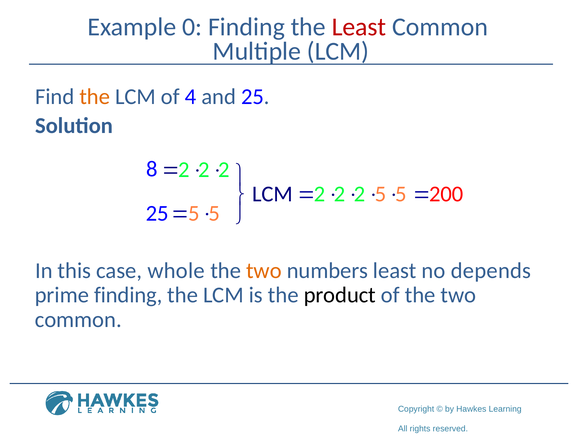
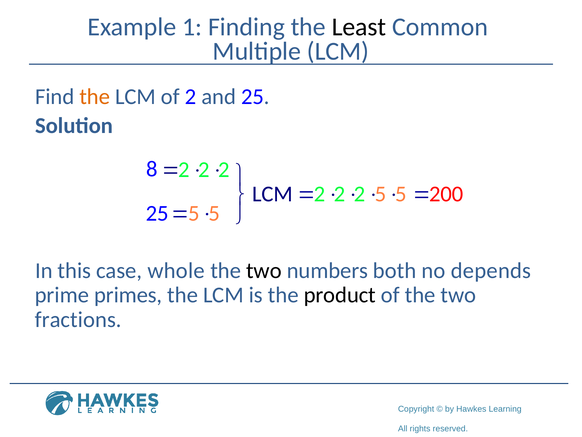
0: 0 -> 1 (192, 27)
Least colour: red -> black (359, 27)
of 4: 4 -> 2 (191, 96)
two colour: orange -> black (264, 270)
numbers least: least -> both (395, 270)
prime finding: finding -> primes (128, 295)
common: common -> fractions (78, 319)
